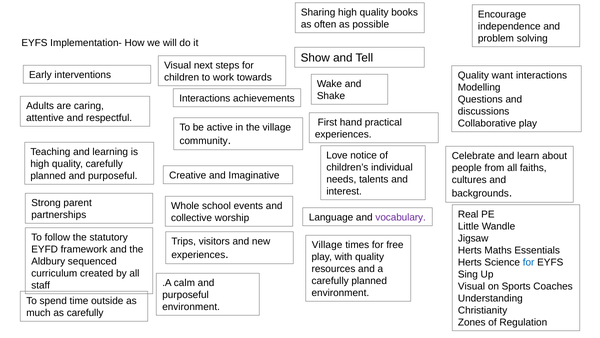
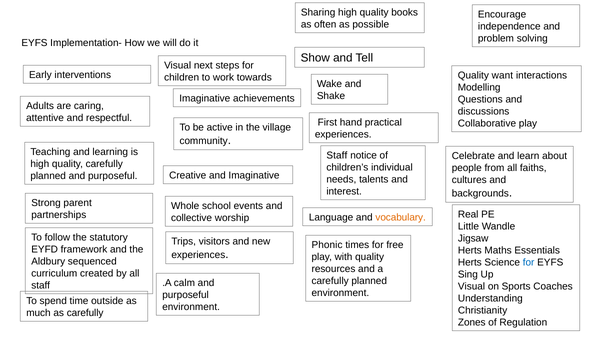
Interactions: Interactions -> Imaginative (205, 98)
Love: Love -> Staff (337, 155)
vocabulary colour: purple -> orange (401, 217)
Village: Village -> Phonic (327, 244)
